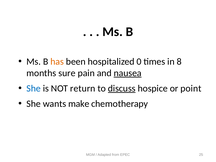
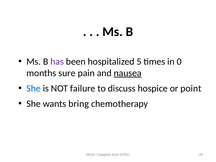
has colour: orange -> purple (57, 62)
0: 0 -> 5 (139, 62)
8: 8 -> 0 (179, 62)
return: return -> failure (83, 88)
discuss underline: present -> none (122, 88)
make: make -> bring (79, 104)
